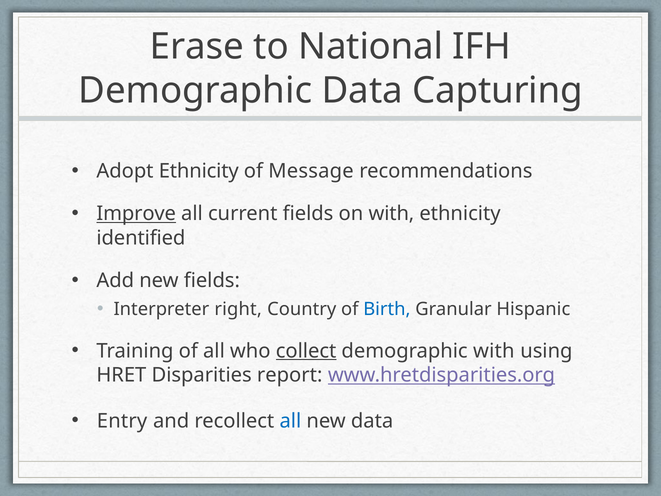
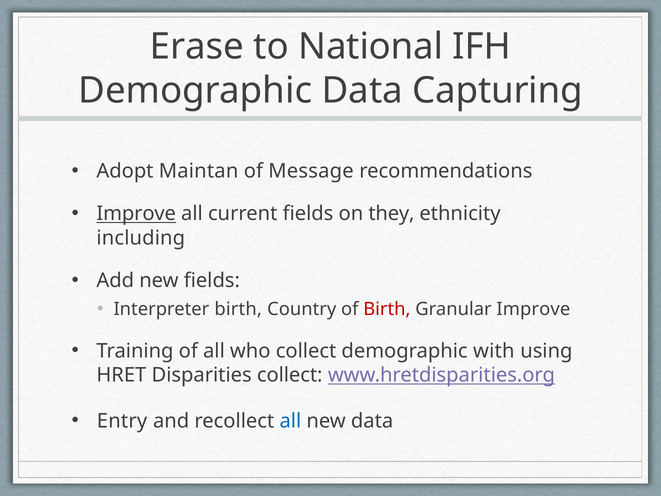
Adopt Ethnicity: Ethnicity -> Maintan (199, 171)
on with: with -> they (391, 214)
identified: identified -> including (141, 238)
Interpreter right: right -> birth (238, 309)
Birth colour: blue -> red (387, 309)
Granular Hispanic: Hispanic -> Improve (533, 309)
collect underline: present -> none (306, 351)
Disparities report: report -> collect (290, 375)
